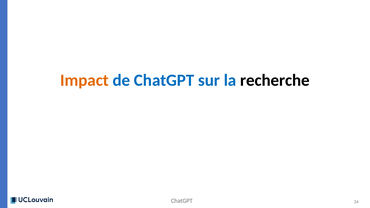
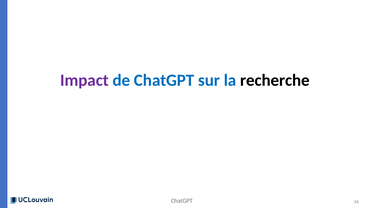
Impact colour: orange -> purple (84, 80)
